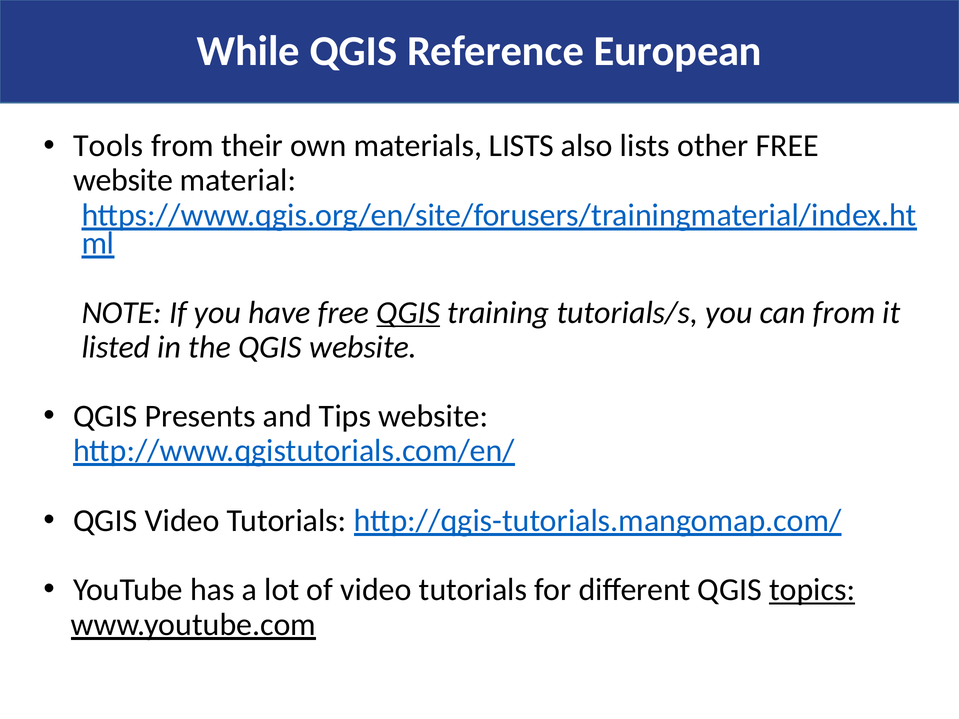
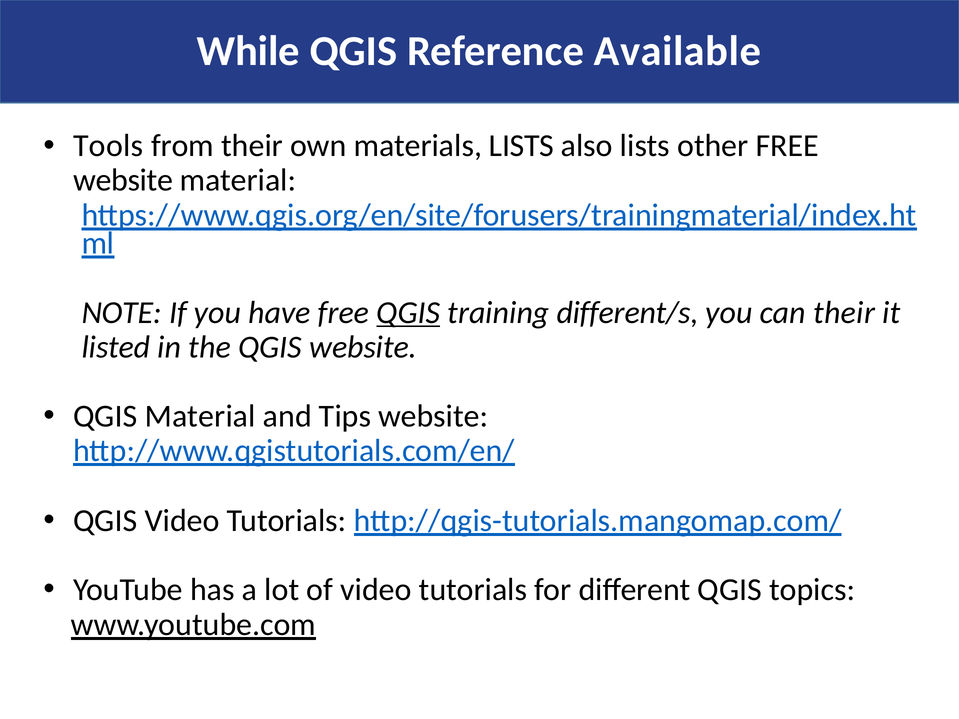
European: European -> Available (677, 51)
tutorials/s: tutorials/s -> different/s (628, 313)
can from: from -> their (844, 313)
QGIS Presents: Presents -> Material (200, 416)
topics underline: present -> none (812, 590)
